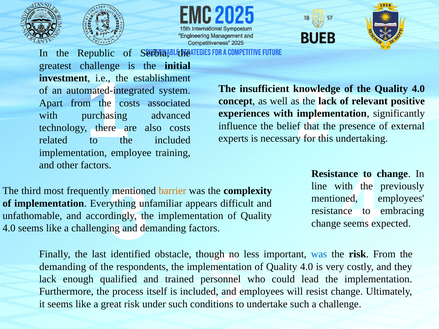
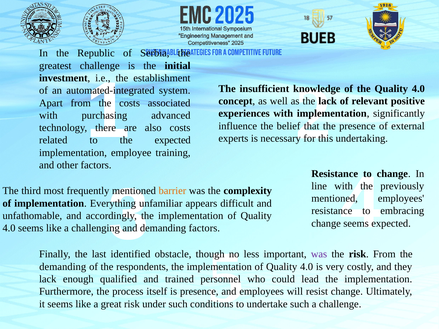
included: included -> expected (173, 140)
was colour: blue -> purple (319, 254)
is included: included -> presence (199, 292)
